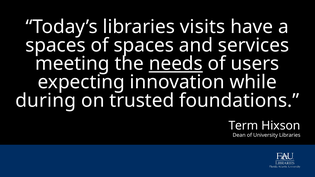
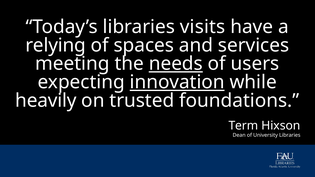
spaces: spaces -> relying (56, 45)
innovation underline: none -> present (177, 82)
during: during -> heavily (46, 101)
